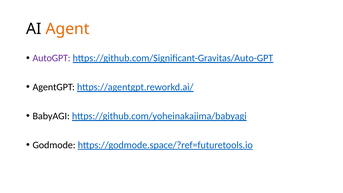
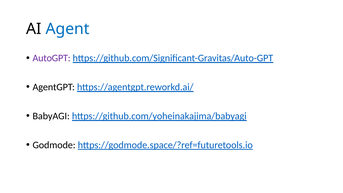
Agent colour: orange -> blue (68, 29)
